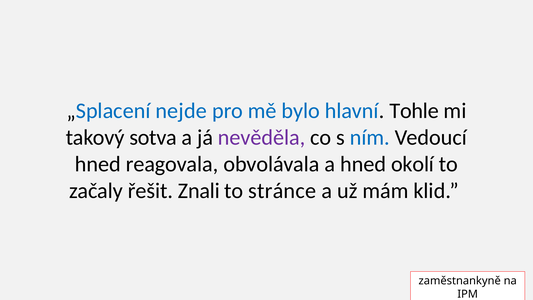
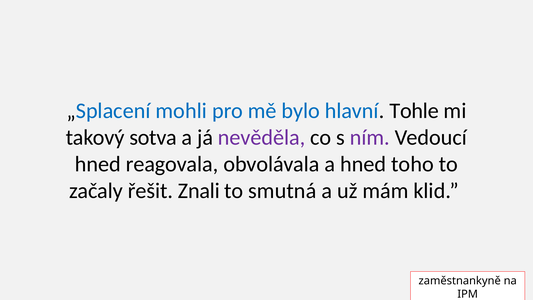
nejde: nejde -> mohli (181, 111)
ním colour: blue -> purple (370, 138)
okolí: okolí -> toho (412, 164)
stránce: stránce -> smutná (282, 191)
